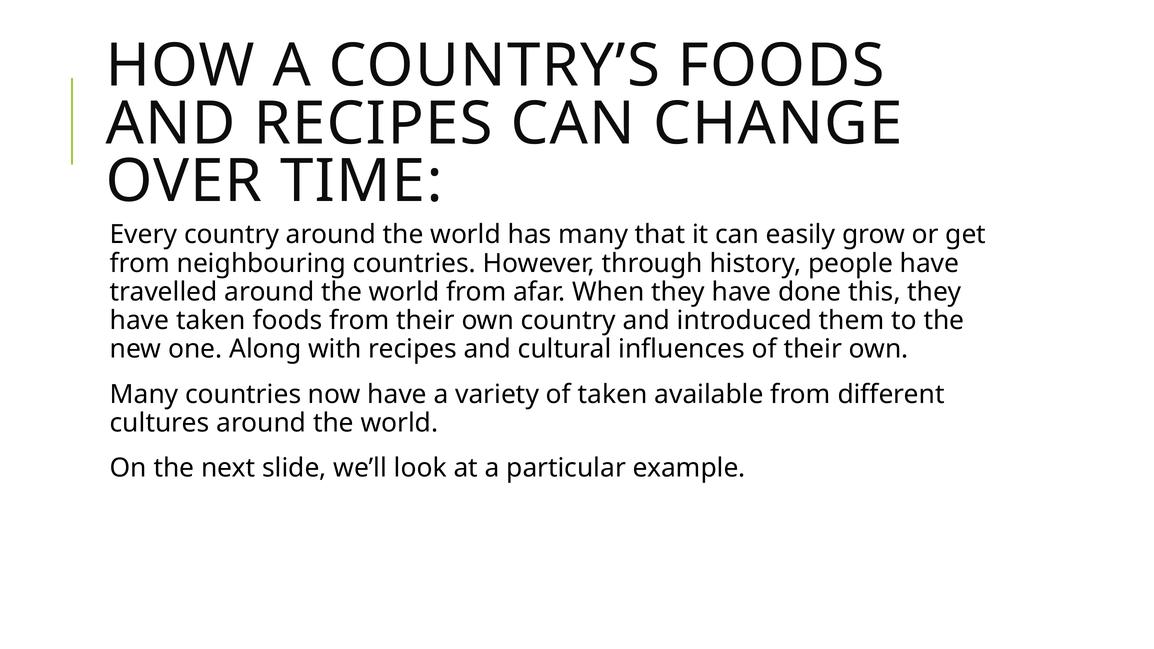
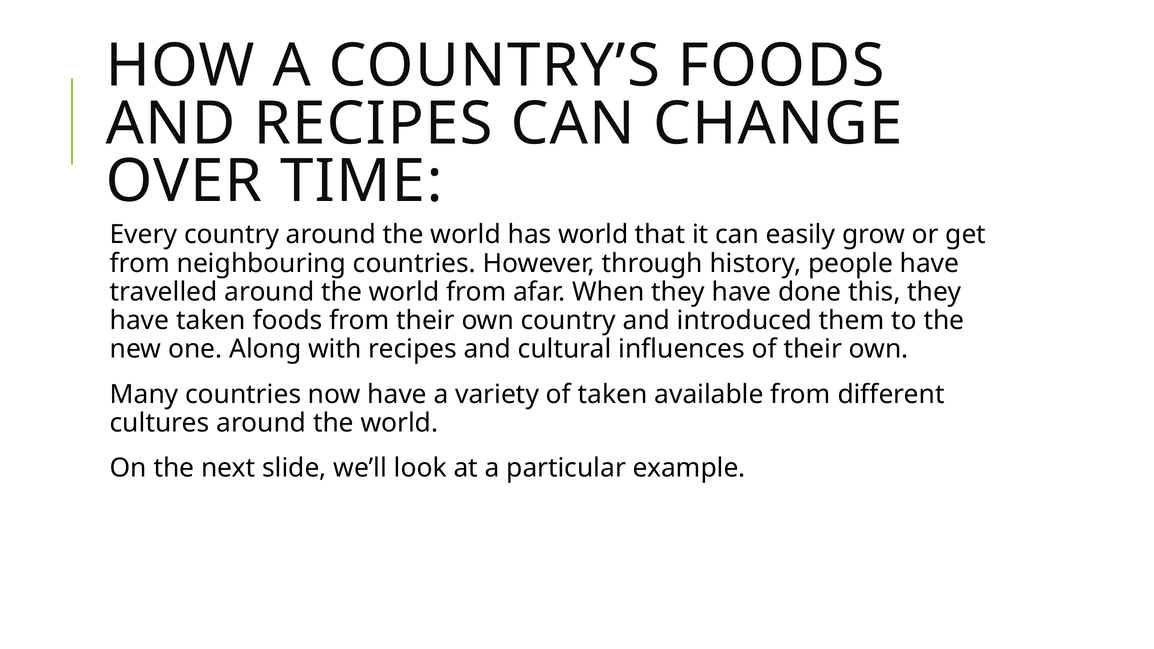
has many: many -> world (593, 235)
